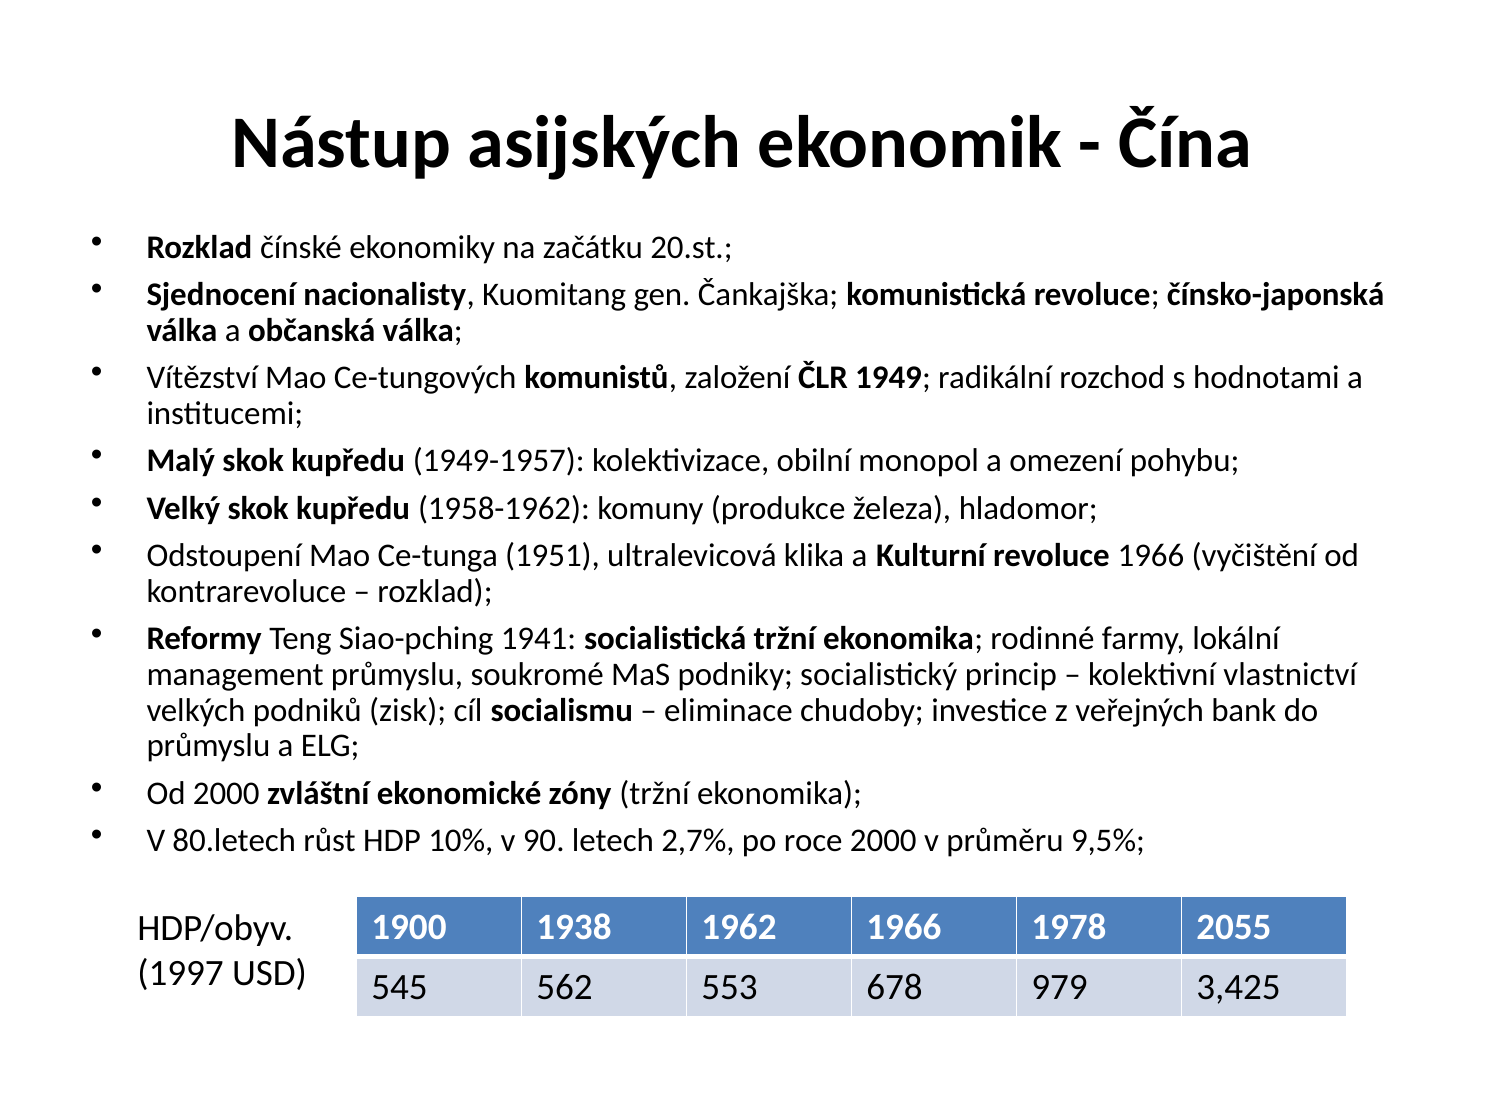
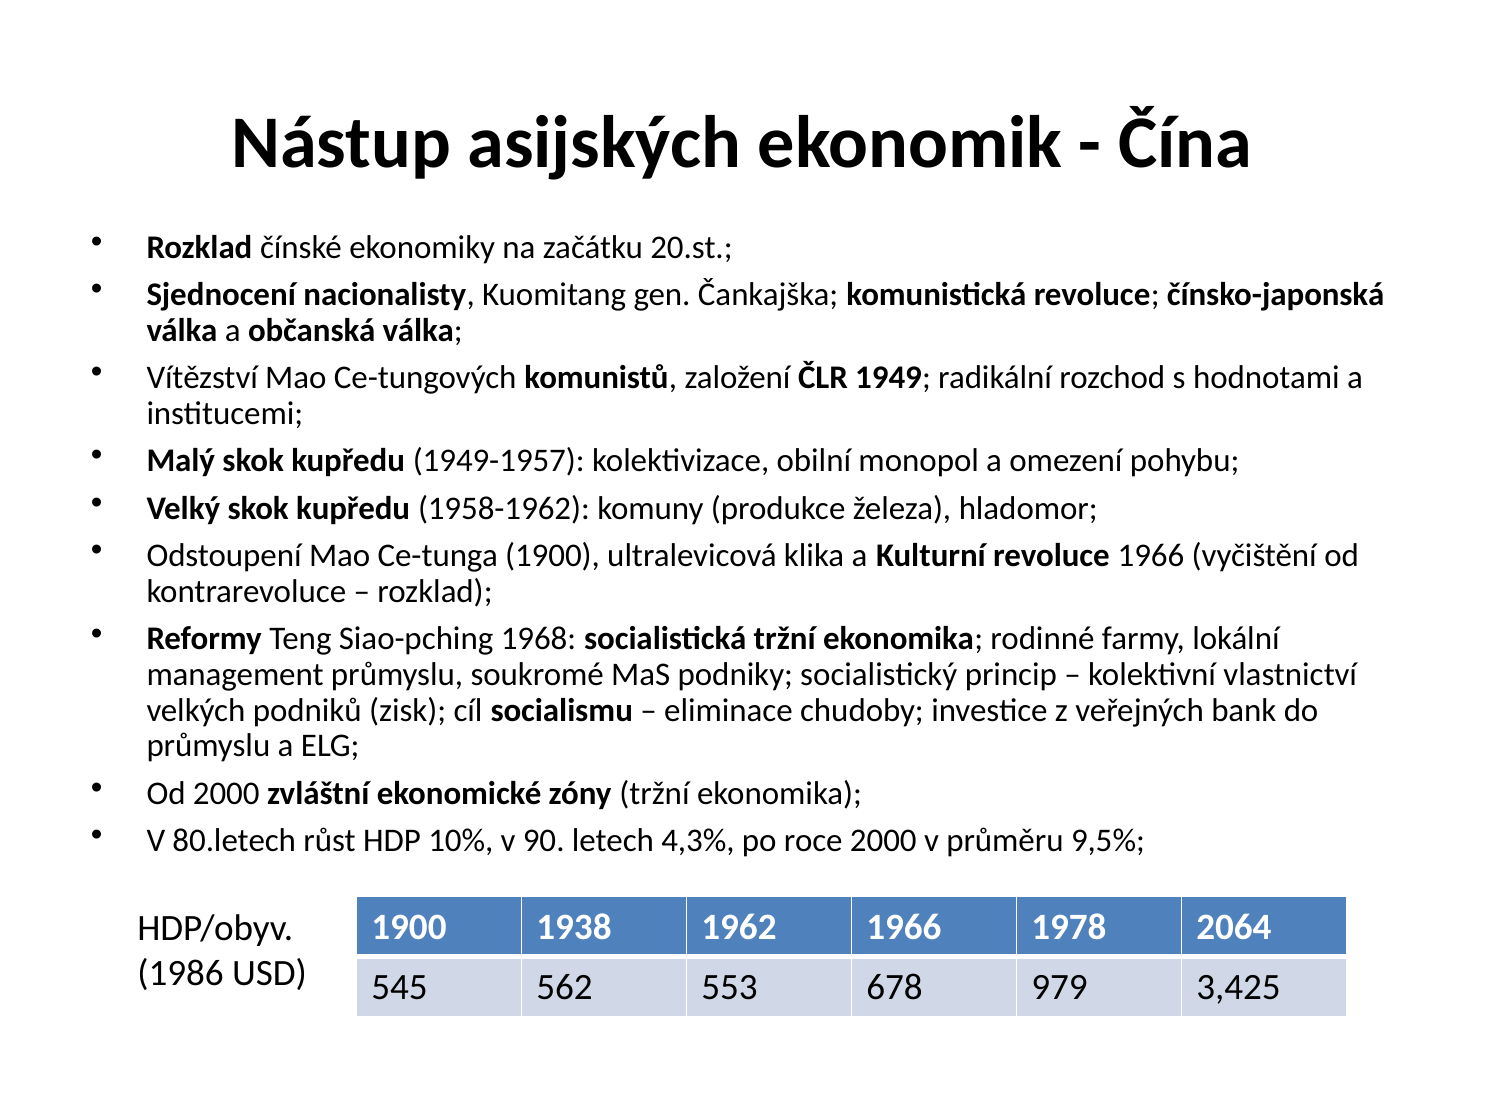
Ce-tunga 1951: 1951 -> 1900 (552, 556)
1941: 1941 -> 1968 (538, 639)
2,7%: 2,7% -> 4,3% (698, 841)
2055: 2055 -> 2064 (1234, 927)
1997: 1997 -> 1986 (180, 973)
